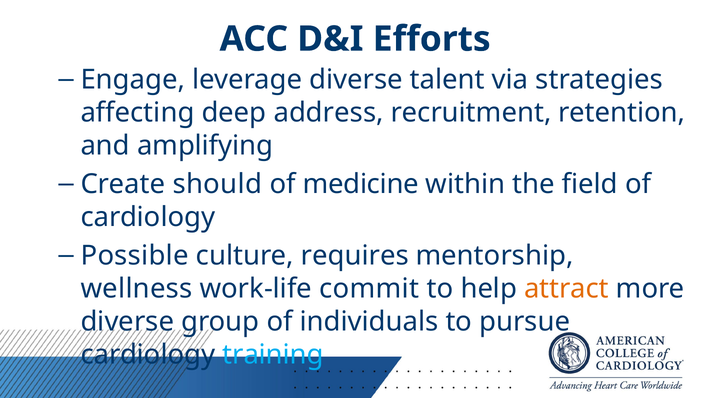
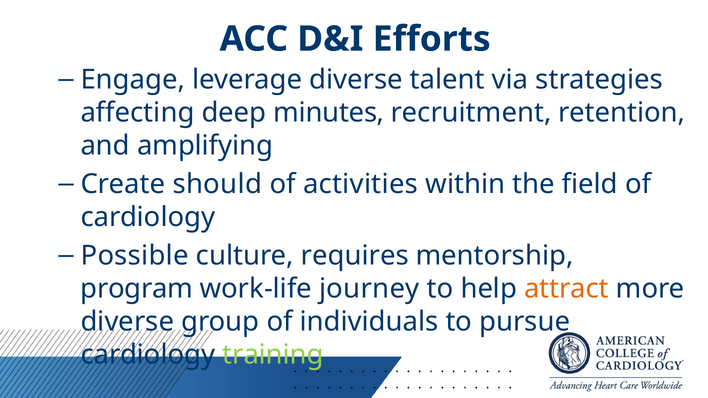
address: address -> minutes (329, 113)
medicine: medicine -> activities (361, 184)
wellness: wellness -> program (137, 289)
commit: commit -> journey (369, 289)
training colour: light blue -> light green (273, 355)
